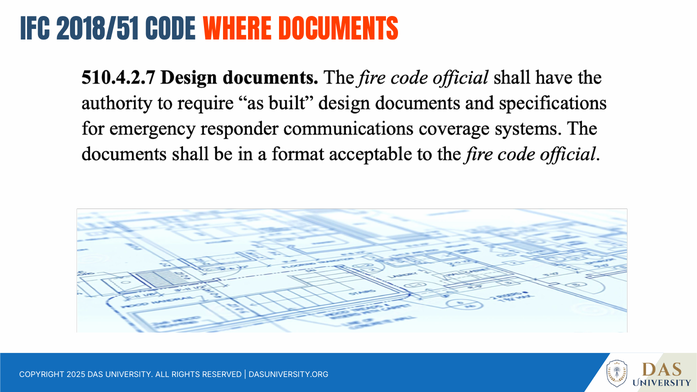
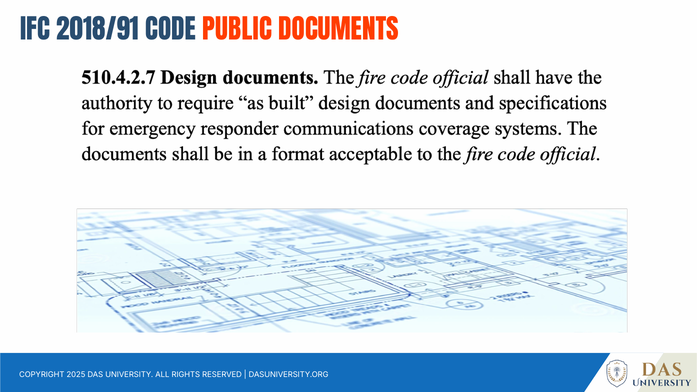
2018/51: 2018/51 -> 2018/91 (98, 31)
WHERE: WHERE -> PUBLIC (237, 31)
